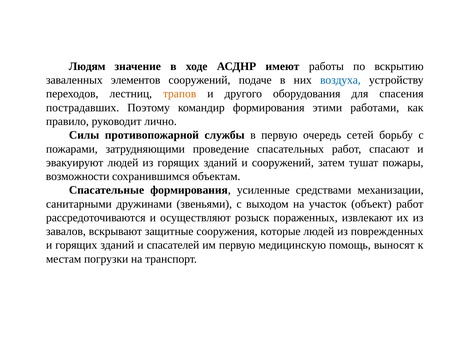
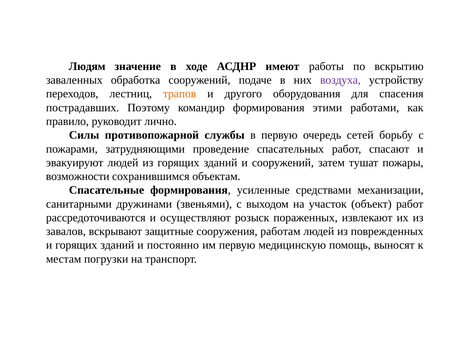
элементов: элементов -> обработка (136, 80)
воздуха colour: blue -> purple (340, 80)
которые: которые -> работам (280, 232)
спасателей: спасателей -> постоянно (173, 245)
